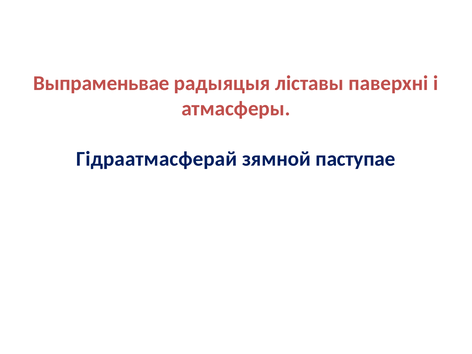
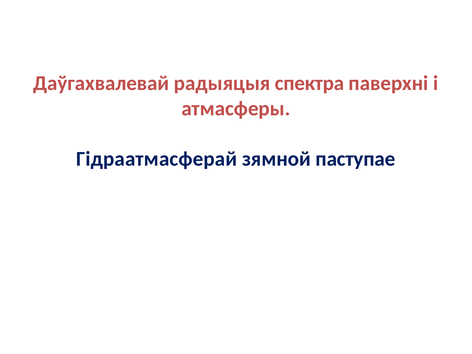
Выпраменьвае: Выпраменьвае -> Даўгахвалевай (101, 83)
ліставы: ліставы -> спектра (310, 83)
